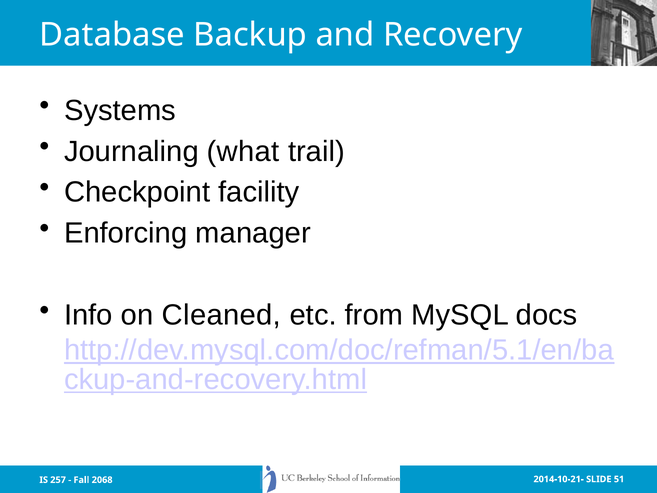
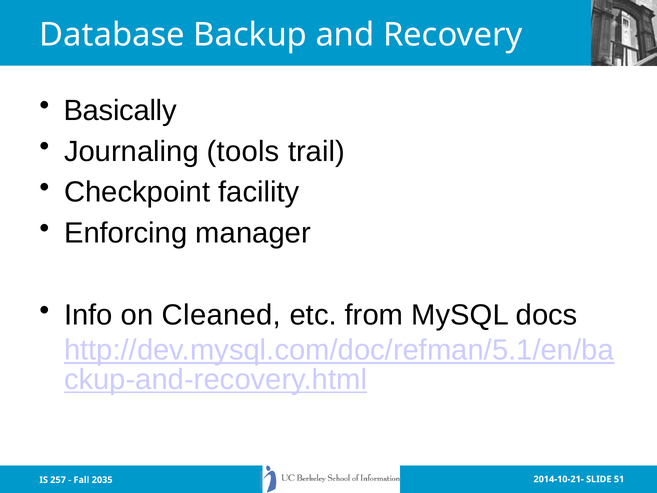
Systems: Systems -> Basically (120, 110)
what: what -> tools (243, 151)
2068: 2068 -> 2035 (102, 480)
